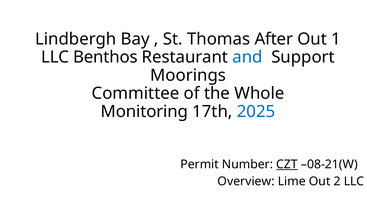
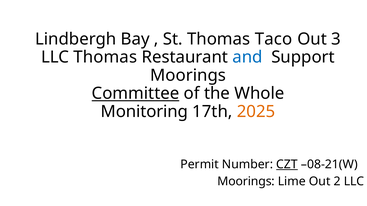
After: After -> Taco (274, 39)
1: 1 -> 3 (336, 39)
LLC Benthos: Benthos -> Thomas (105, 57)
Committee underline: none -> present (135, 94)
2025 colour: blue -> orange (256, 112)
Overview: Overview -> Moorings (246, 182)
